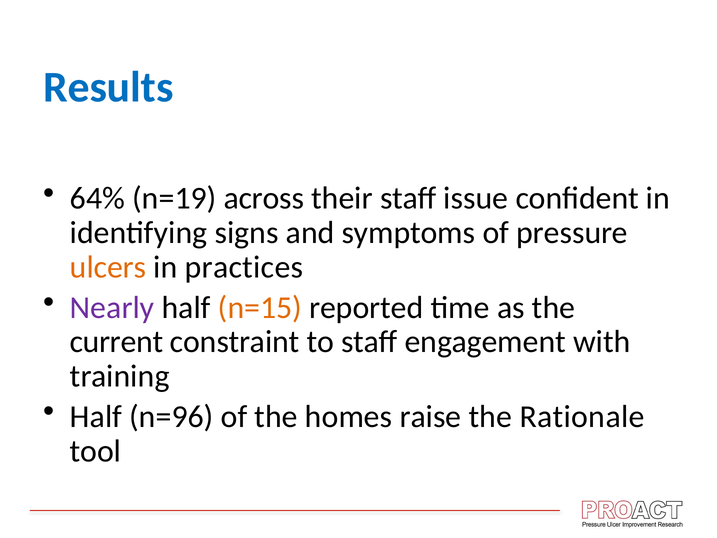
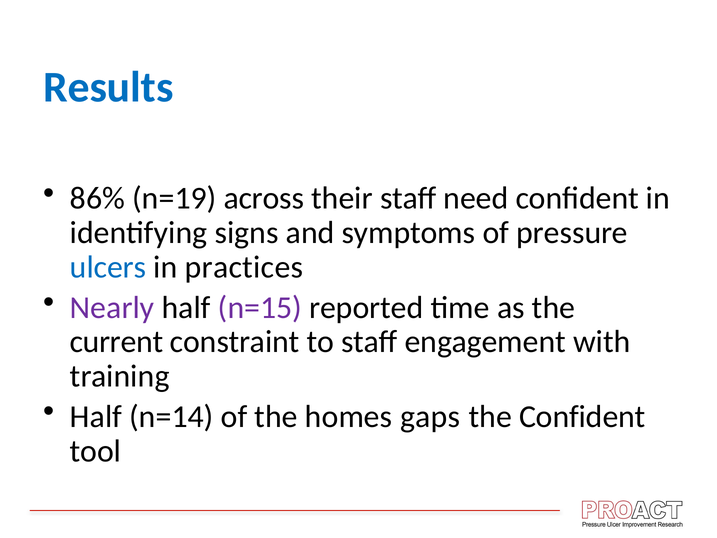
64%: 64% -> 86% (97, 198)
issue: issue -> need (476, 198)
ulcers colour: orange -> blue (108, 267)
n=15 colour: orange -> purple (260, 307)
n=96: n=96 -> n=14 (171, 416)
raise: raise -> gaps (430, 416)
the Rationale: Rationale -> Confident (582, 416)
